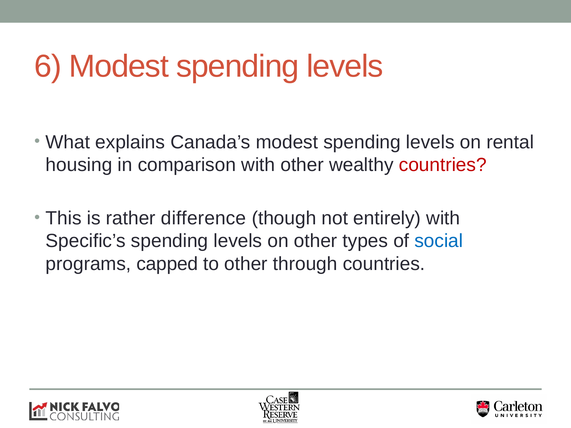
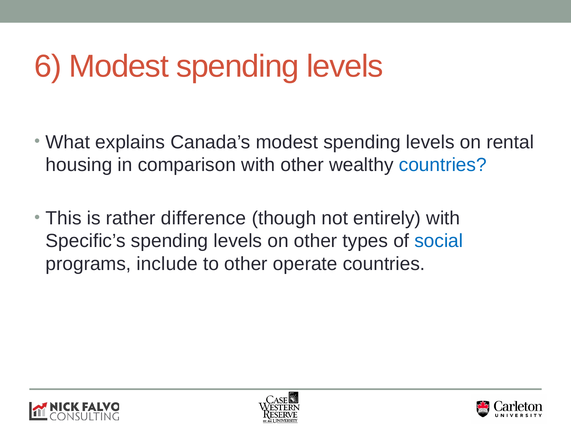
countries colour: red -> blue (443, 165)
capped: capped -> include (167, 264)
through: through -> operate (305, 264)
